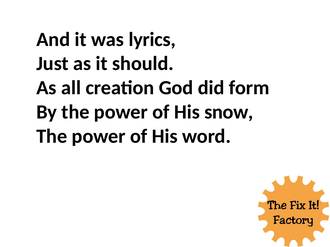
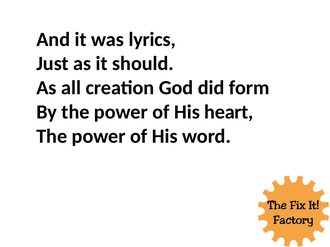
snow: snow -> heart (229, 112)
